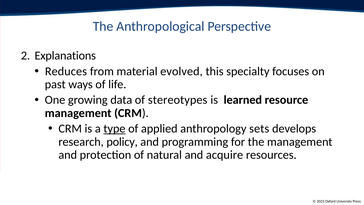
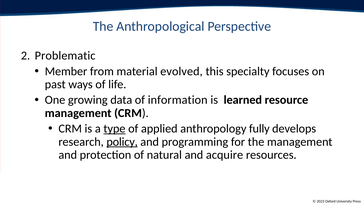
Explanations: Explanations -> Problematic (65, 56)
Reduces: Reduces -> Member (66, 71)
stereotypes: stereotypes -> information (178, 100)
sets: sets -> fully (259, 128)
policy underline: none -> present (122, 142)
